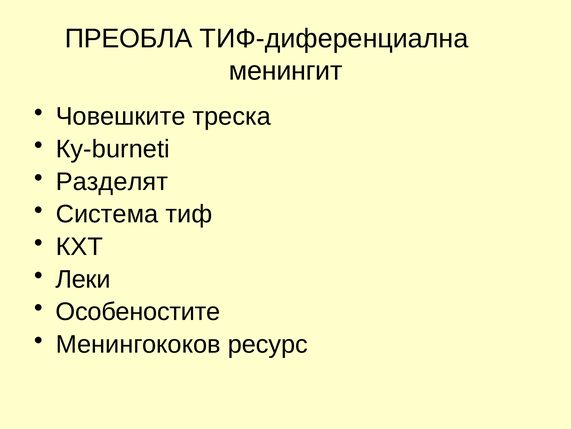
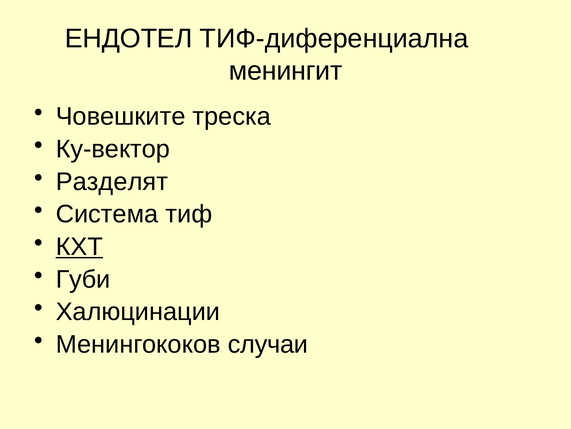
ПРЕОБЛА: ПРЕОБЛА -> ЕНДОТЕЛ (129, 39)
Ку-burneti: Ку-burneti -> Ку-вектор (113, 149)
КХТ underline: none -> present (79, 246)
Леки: Леки -> Губи (83, 279)
Особеностите: Особеностите -> Халюцинации (138, 311)
ресурс: ресурс -> случаи (268, 344)
